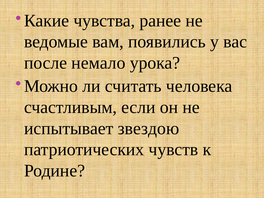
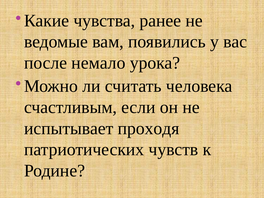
звездою: звездою -> проходя (149, 128)
